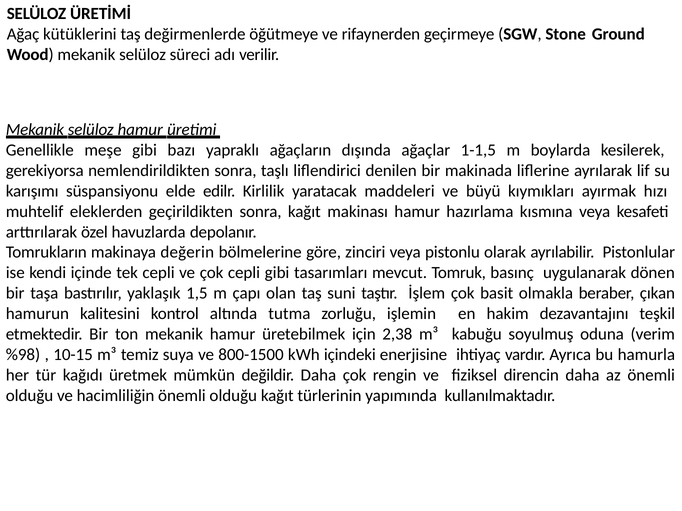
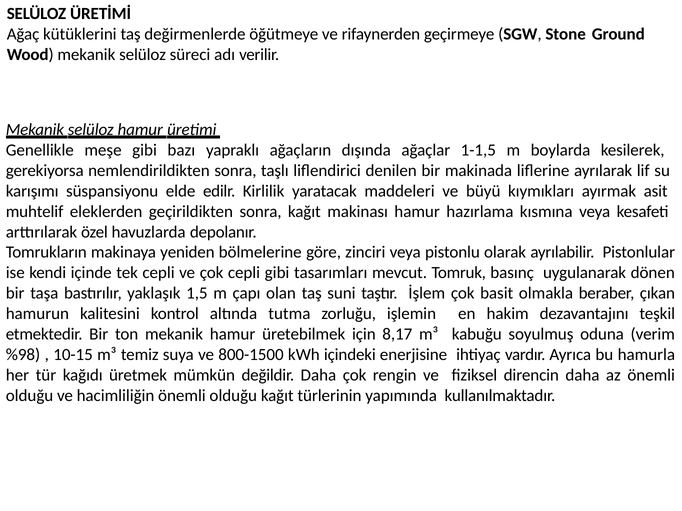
hızı: hızı -> asit (656, 191)
değerin: değerin -> yeniden (187, 253)
2,38: 2,38 -> 8,17 (397, 334)
